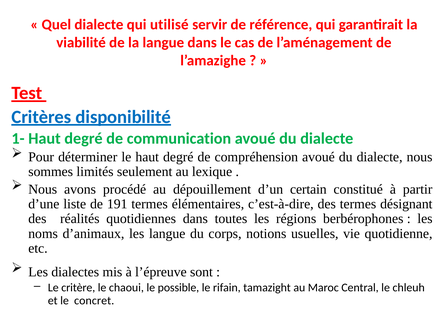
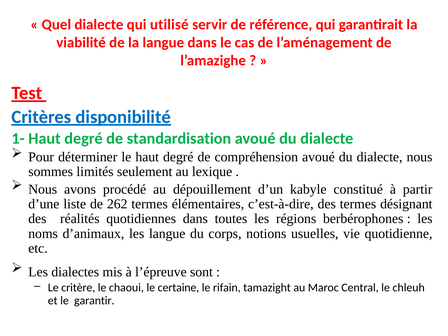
communication: communication -> standardisation (179, 139)
certain: certain -> kabyle (308, 189)
191: 191 -> 262 (117, 204)
possible: possible -> certaine (178, 288)
concret: concret -> garantir (94, 300)
